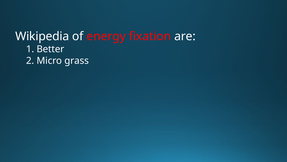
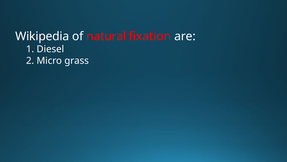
energy: energy -> natural (106, 36)
Better: Better -> Diesel (50, 49)
